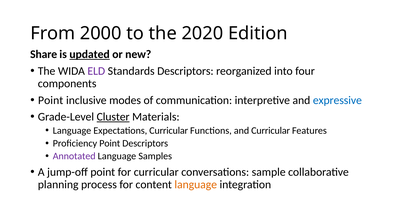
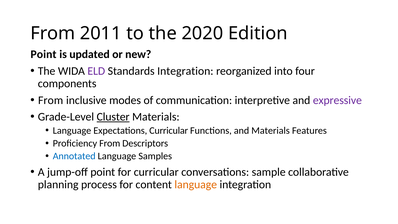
2000: 2000 -> 2011 (101, 33)
Share: Share -> Point (44, 54)
updated underline: present -> none (90, 54)
Standards Descriptors: Descriptors -> Integration (185, 71)
Point: Point -> From (51, 100)
expressive colour: blue -> purple (337, 100)
and Curricular: Curricular -> Materials (271, 130)
Proficiency Point: Point -> From (110, 143)
Annotated colour: purple -> blue (74, 156)
